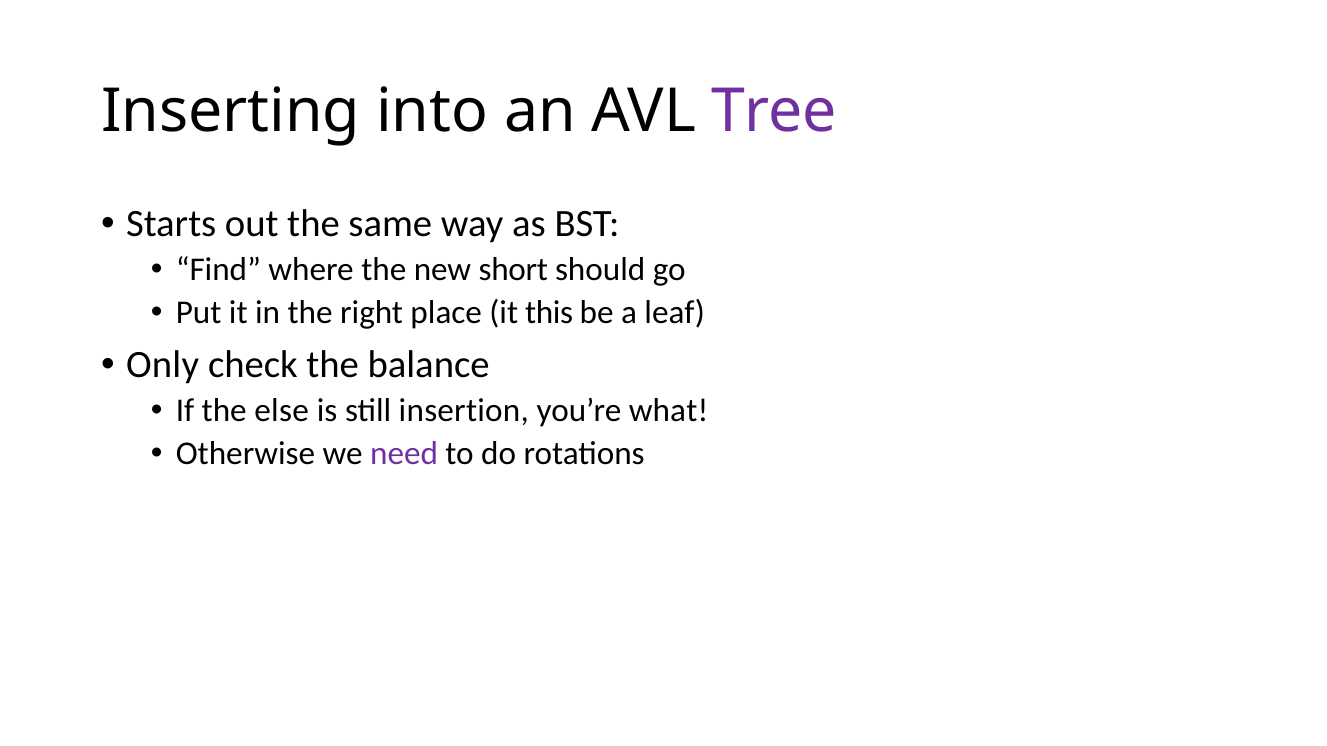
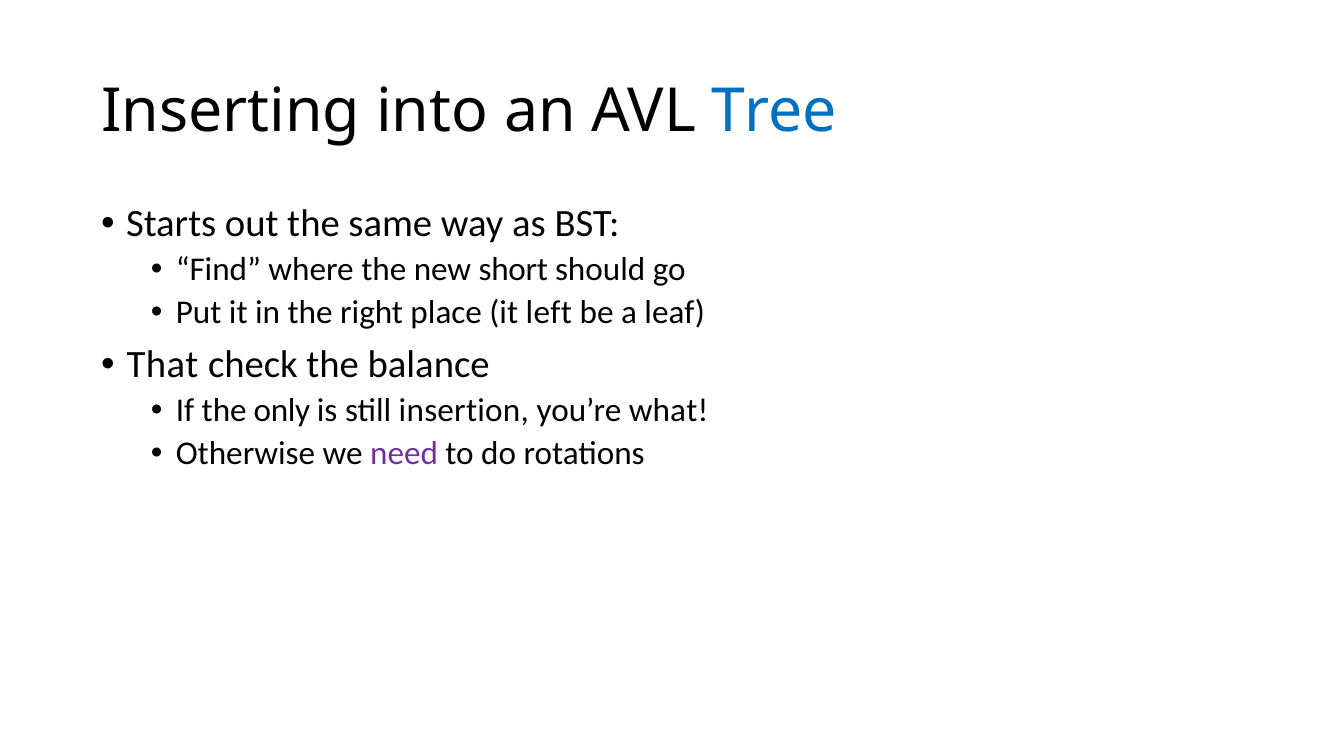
Tree colour: purple -> blue (774, 111)
this: this -> left (549, 313)
Only: Only -> That (162, 365)
else: else -> only (282, 411)
